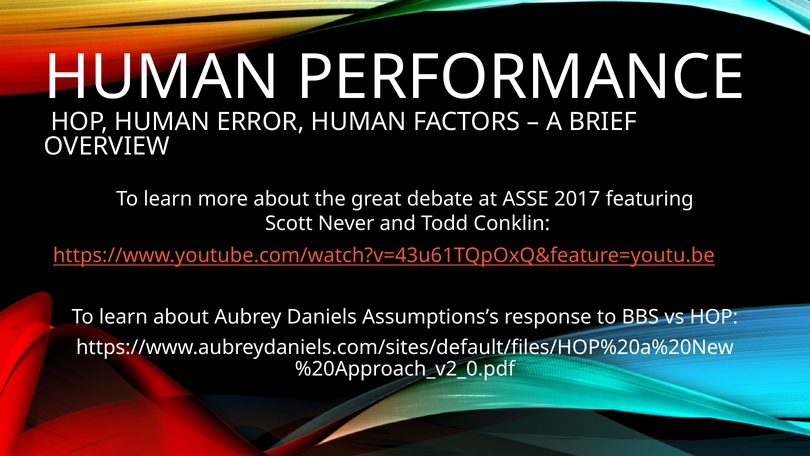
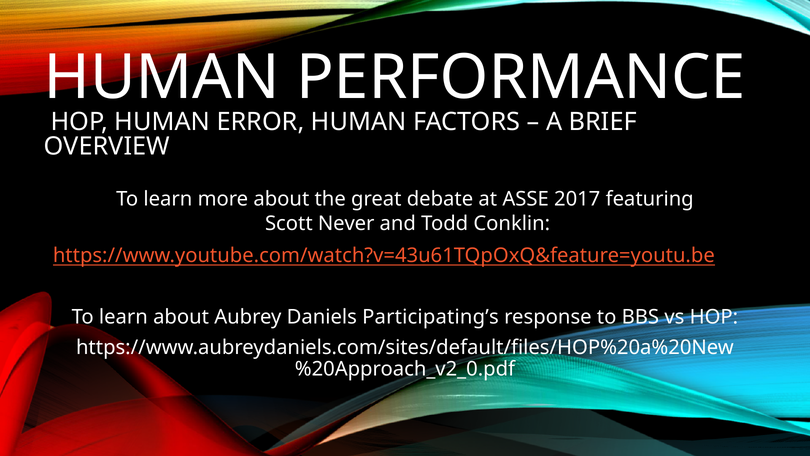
Assumptions’s: Assumptions’s -> Participating’s (430, 317)
